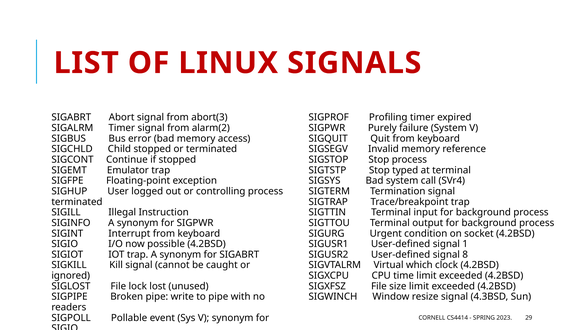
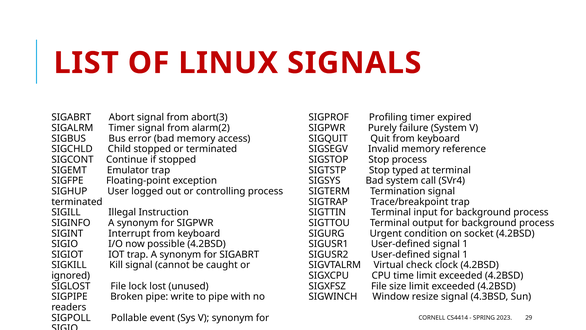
SIGUSR2 User-defined signal 8: 8 -> 1 (465, 254)
which: which -> check (419, 265)
